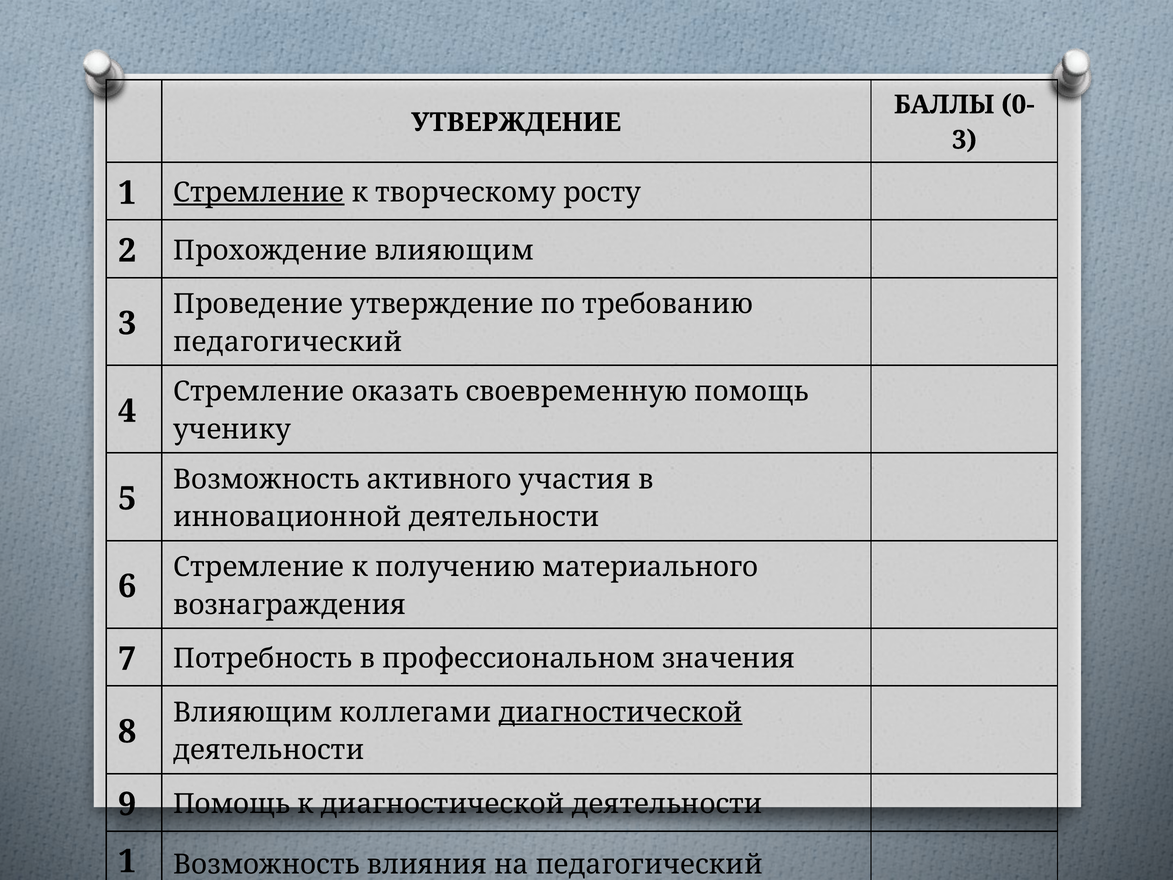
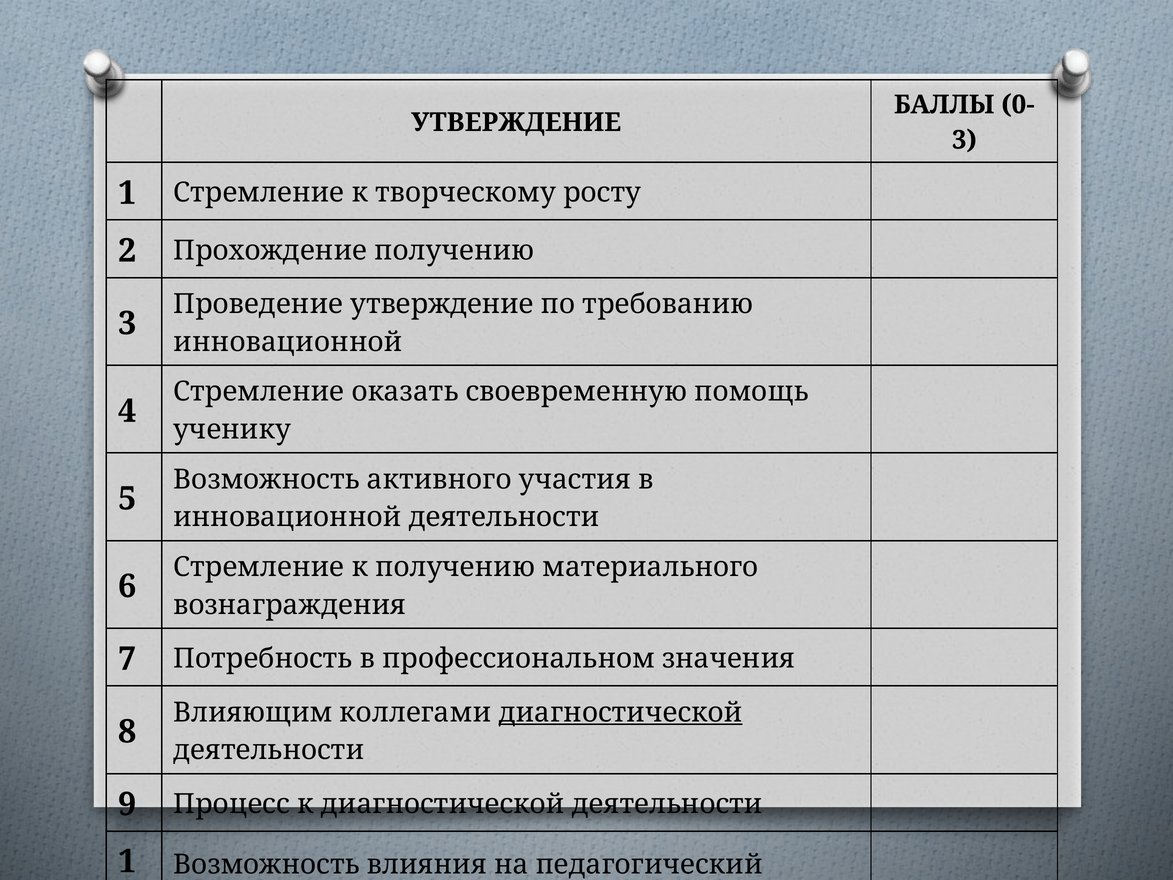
Стремление underline: present -> none (259, 193)
Прохождение влияющим: влияющим -> получению (454, 250)
педагогический: педагогический -> инновационной (288, 342)
9 Помощь: Помощь -> Процесс (232, 804)
